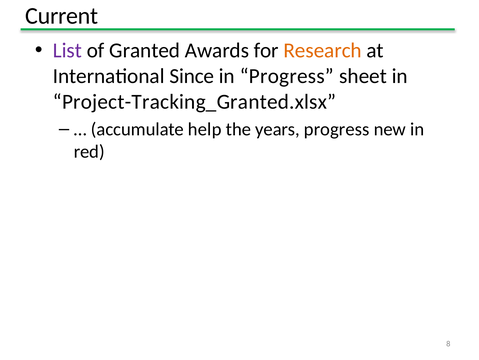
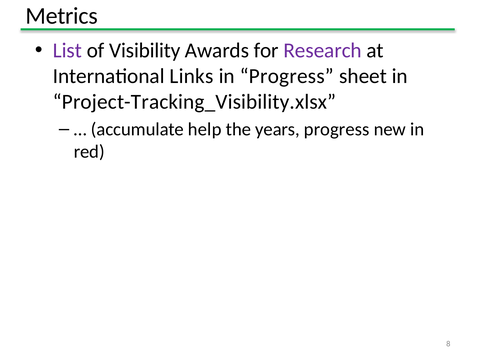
Current: Current -> Metrics (62, 16)
Granted: Granted -> Visibility (145, 50)
Research colour: orange -> purple (323, 50)
Since: Since -> Links (192, 76)
Project-Tracking_Granted.xlsx: Project-Tracking_Granted.xlsx -> Project-Tracking_Visibility.xlsx (195, 101)
